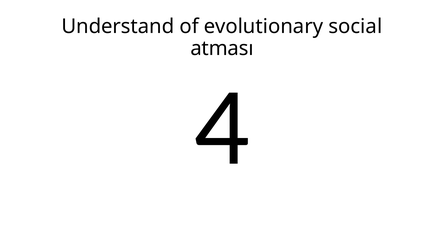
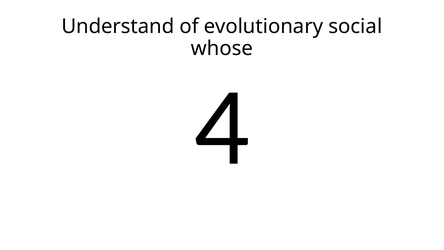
atması: atması -> whose (222, 48)
